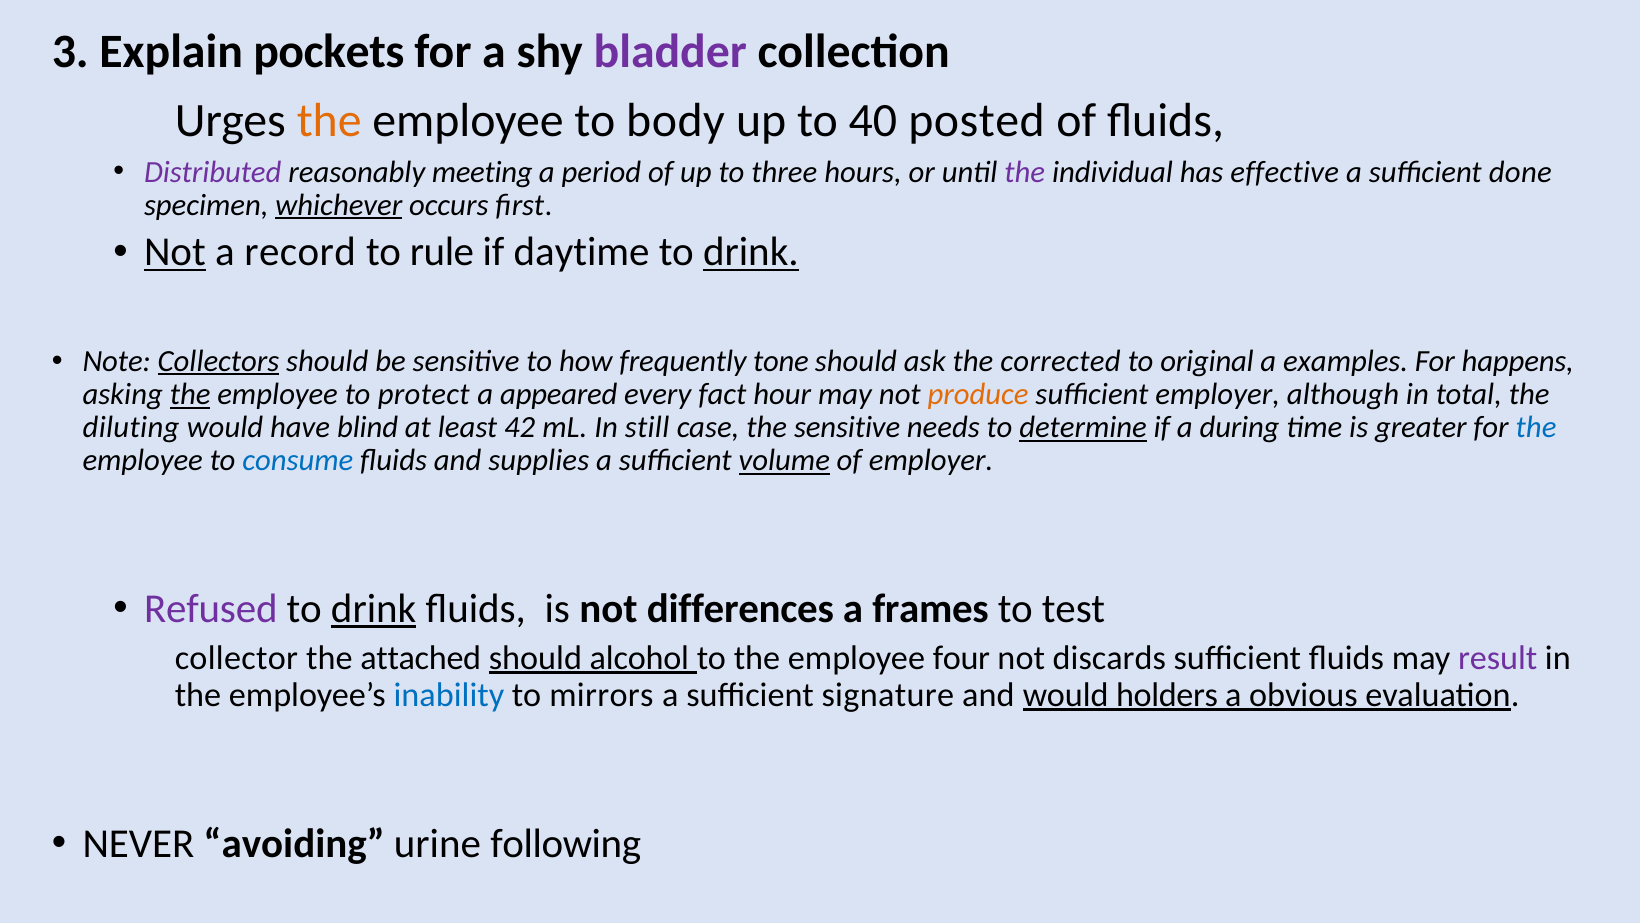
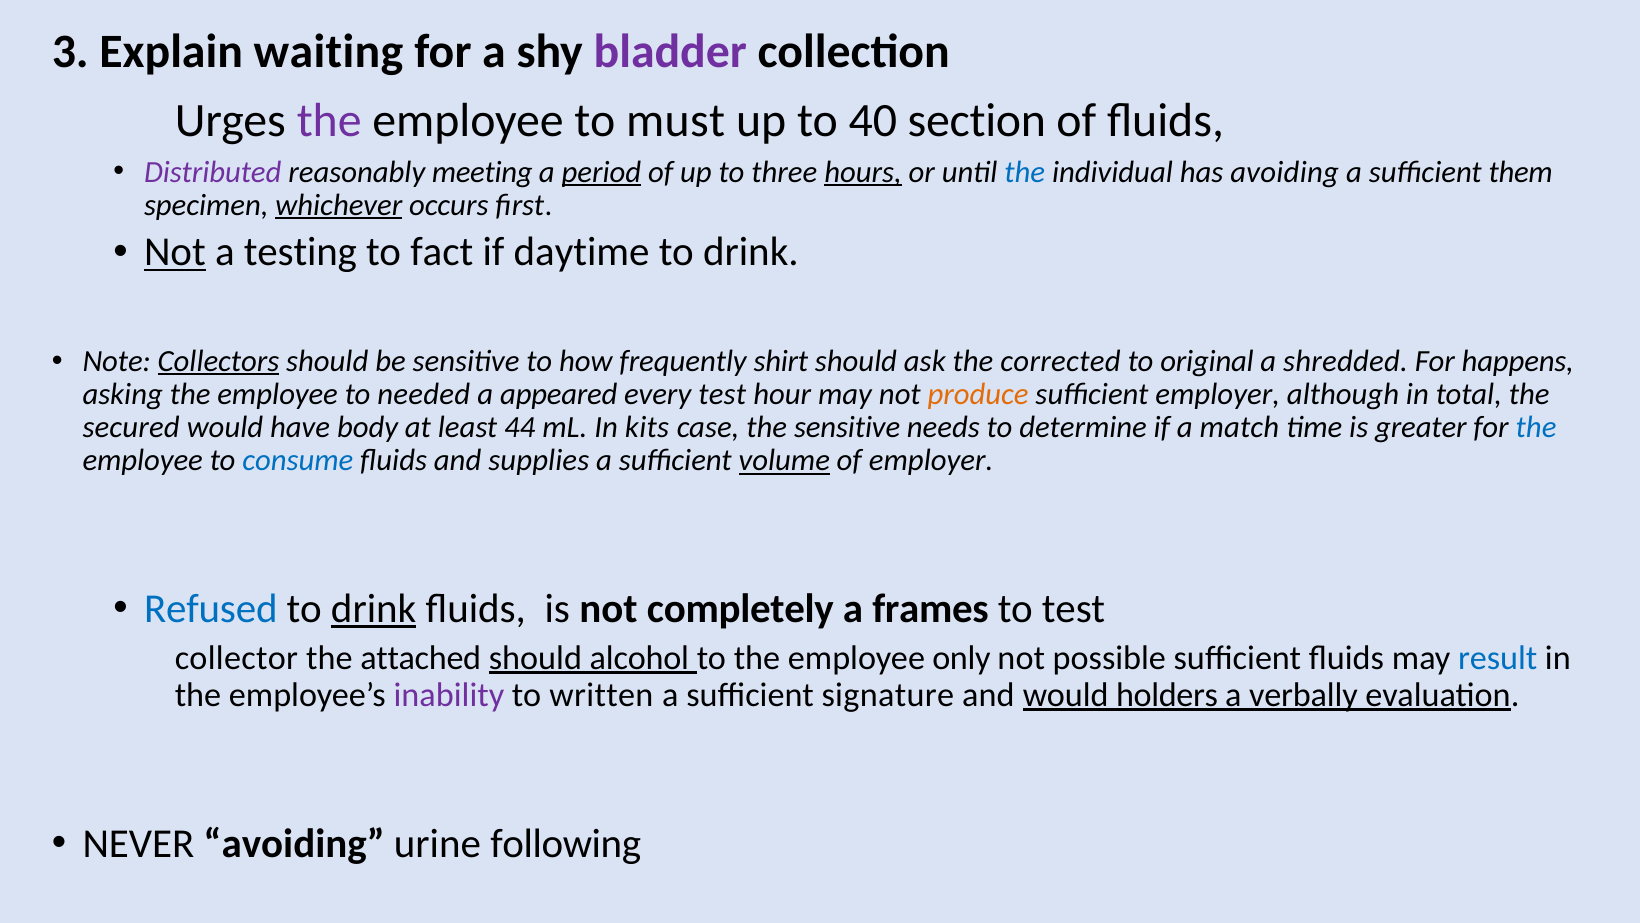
pockets: pockets -> waiting (328, 52)
the colour: orange -> purple (329, 121)
body: body -> must (676, 121)
posted: posted -> section (977, 121)
period underline: none -> present (601, 172)
hours underline: none -> present (863, 172)
the colour: purple -> blue (1025, 172)
has effective: effective -> avoiding (1285, 172)
done: done -> them (1521, 172)
record: record -> testing (300, 252)
rule: rule -> fact (442, 252)
drink underline: present -> none (751, 252)
tone: tone -> shirt (781, 361)
examples: examples -> shredded (1345, 361)
the underline: present -> none (190, 394)
protect: protect -> needed (424, 394)
every fact: fact -> test (722, 394)
diluting: diluting -> secured (131, 427)
blind: blind -> body (368, 427)
42: 42 -> 44 (520, 427)
still: still -> kits (647, 427)
determine underline: present -> none (1083, 427)
during: during -> match (1239, 427)
Refused colour: purple -> blue (211, 608)
differences: differences -> completely (740, 608)
four: four -> only (961, 658)
discards: discards -> possible (1109, 658)
result colour: purple -> blue (1498, 658)
inability colour: blue -> purple (449, 694)
mirrors: mirrors -> written (601, 694)
obvious: obvious -> verbally (1303, 694)
